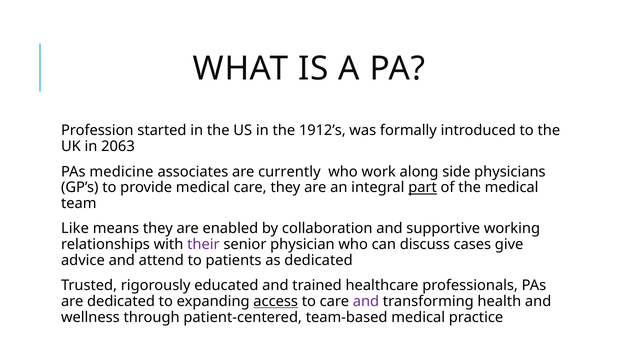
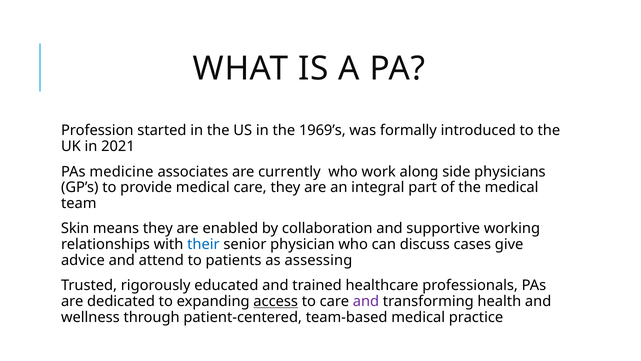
1912’s: 1912’s -> 1969’s (322, 130)
2063: 2063 -> 2021 (118, 146)
part underline: present -> none (423, 187)
Like: Like -> Skin (75, 228)
their colour: purple -> blue (203, 244)
as dedicated: dedicated -> assessing (318, 260)
